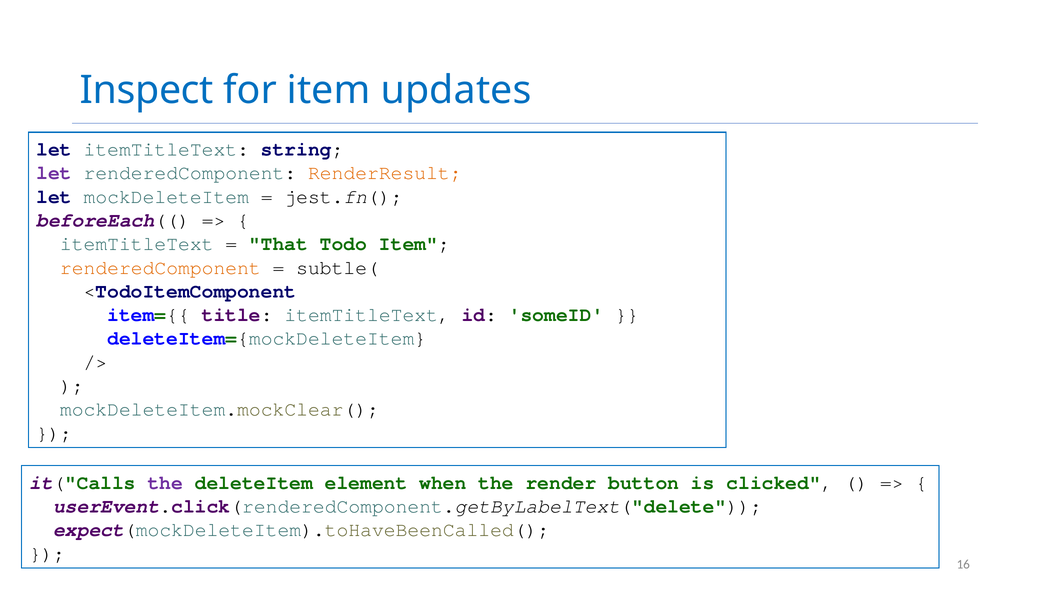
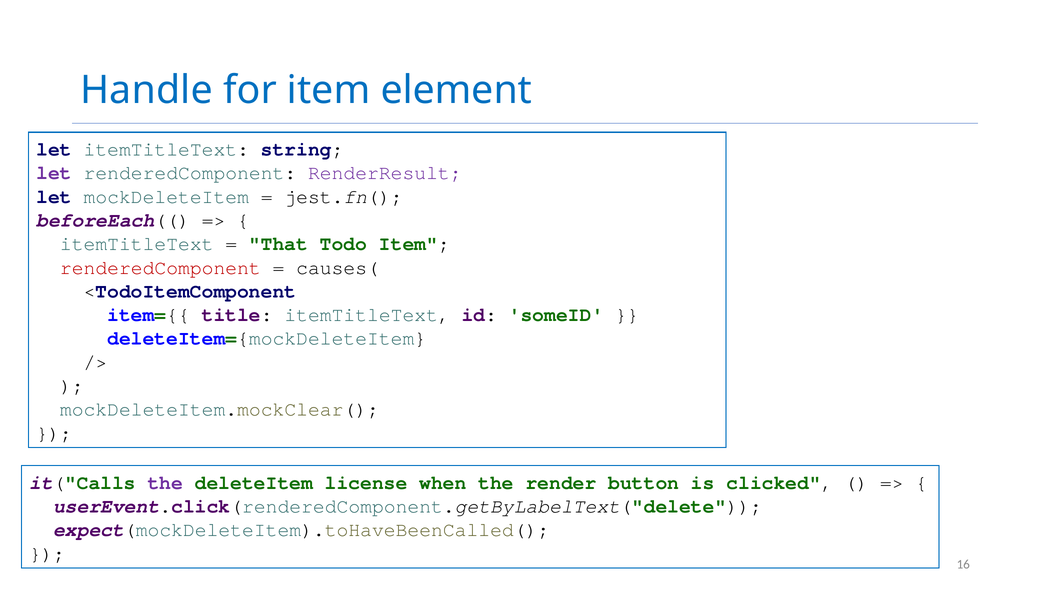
Inspect: Inspect -> Handle (146, 90)
updates: updates -> element (456, 90)
RenderResult colour: orange -> purple (385, 173)
renderedComponent colour: orange -> red (160, 267)
subtle(: subtle( -> causes( (338, 267)
element: element -> license (366, 482)
